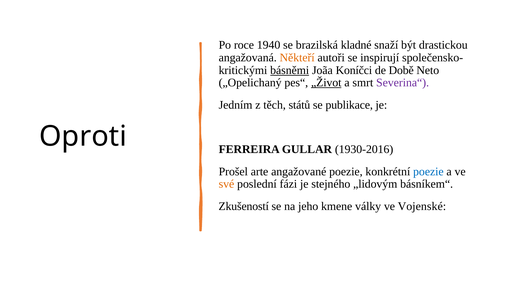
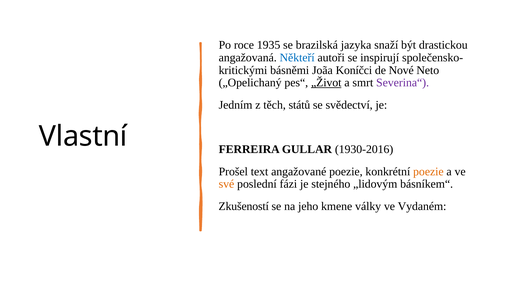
1940: 1940 -> 1935 (269, 45)
kladné: kladné -> jazyka (356, 45)
Někteří colour: orange -> blue (297, 58)
básněmi underline: present -> none (290, 70)
Době: Době -> Nové (401, 70)
publikace: publikace -> svědectví (349, 105)
Oproti: Oproti -> Vlastní (83, 137)
arte: arte -> text (260, 172)
poezie colour: blue -> orange (428, 172)
Vojenské: Vojenské -> Vydaném (422, 207)
